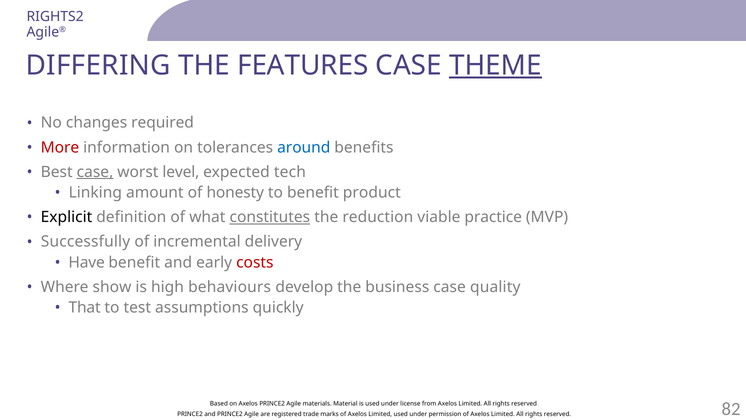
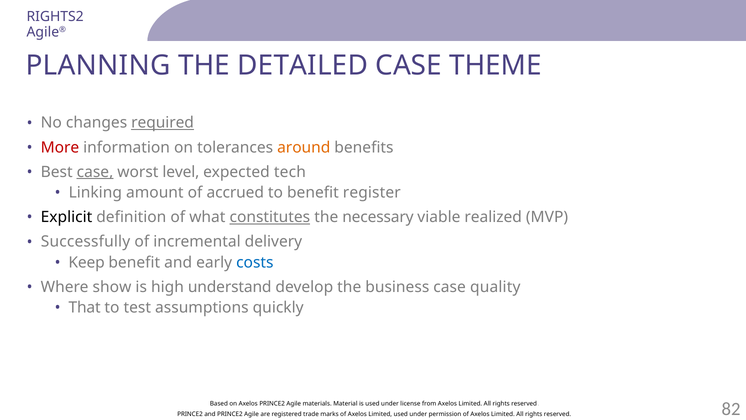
DIFFERING: DIFFERING -> PLANNING (98, 65)
FEATURES: FEATURES -> DETAILED (303, 65)
THEME underline: present -> none (496, 65)
required underline: none -> present (163, 123)
around colour: blue -> orange (304, 147)
honesty: honesty -> accrued (235, 192)
product: product -> register (372, 192)
reduction: reduction -> necessary (378, 217)
practice: practice -> realized (493, 217)
Have: Have -> Keep (87, 262)
costs colour: red -> blue (255, 262)
behaviours: behaviours -> understand (230, 287)
